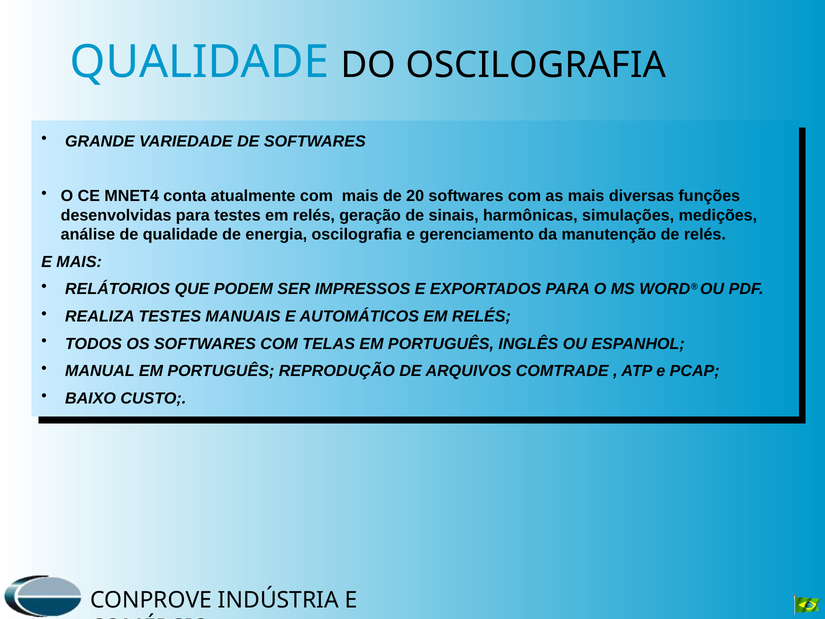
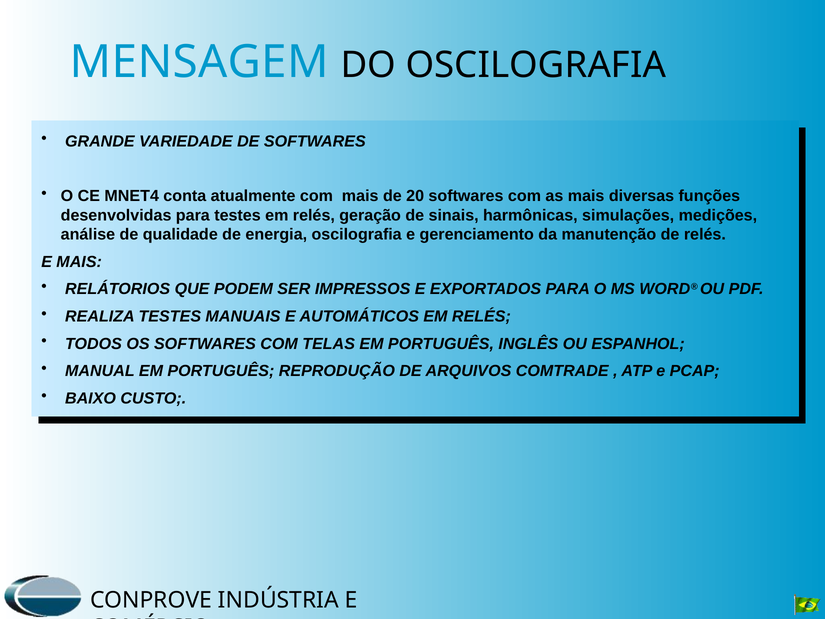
QUALIDADE: QUALIDADE -> MENSAGEM (199, 62)
